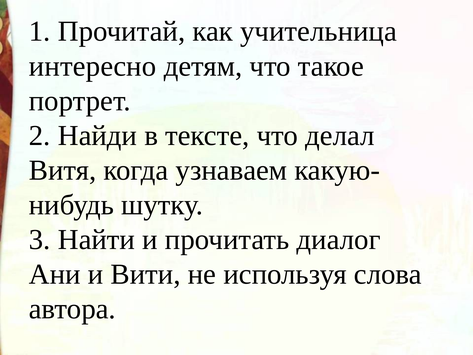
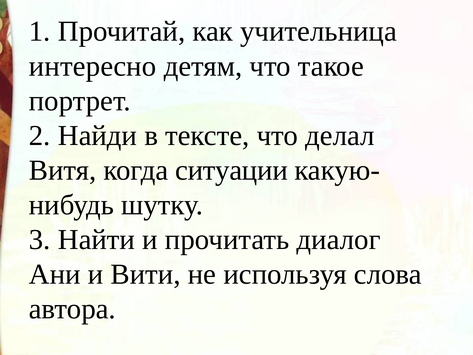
узнаваем: узнаваем -> ситуации (232, 170)
